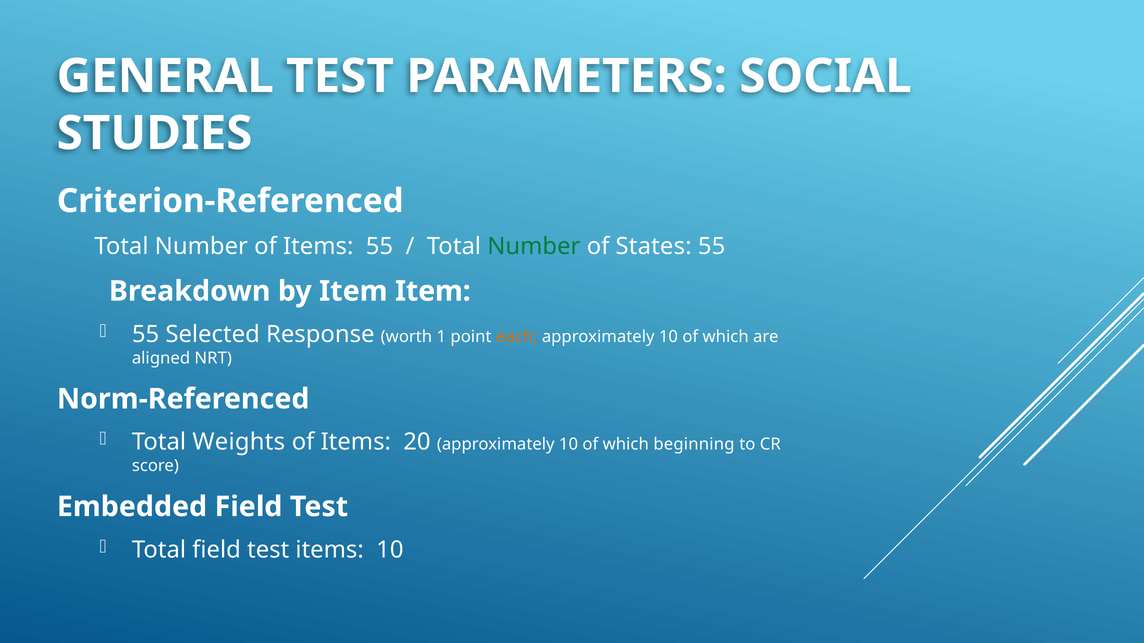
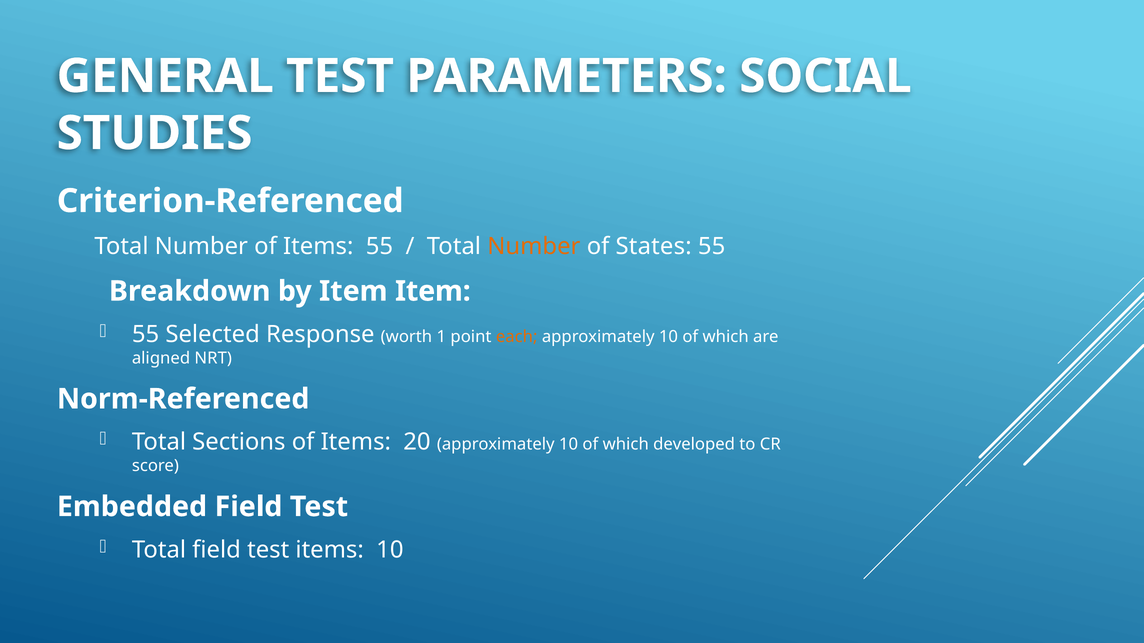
Number colour: green -> orange (534, 247)
Weights: Weights -> Sections (239, 442)
beginning: beginning -> developed (694, 445)
